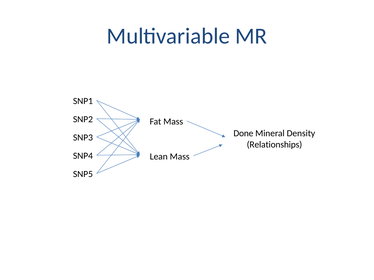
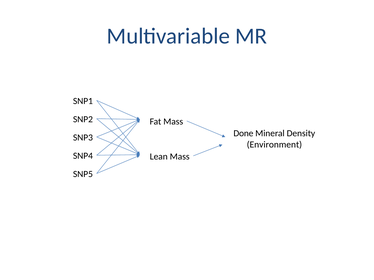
Relationships: Relationships -> Environment (274, 145)
